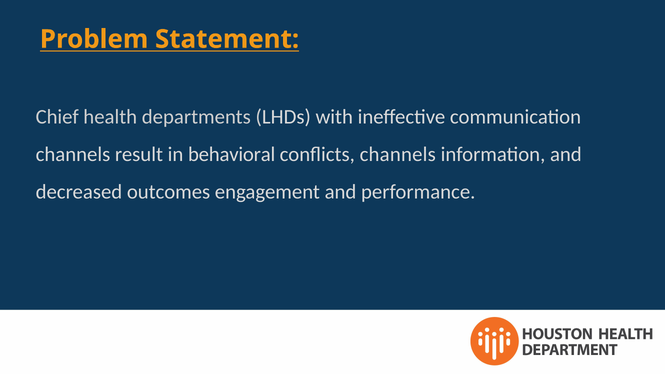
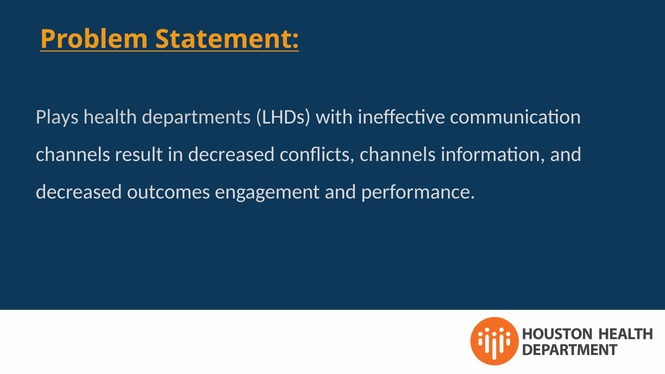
Chief: Chief -> Plays (57, 117)
in behavioral: behavioral -> decreased (232, 154)
